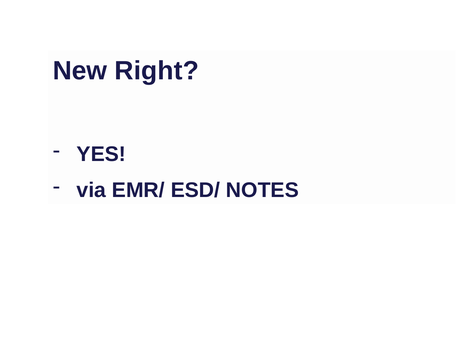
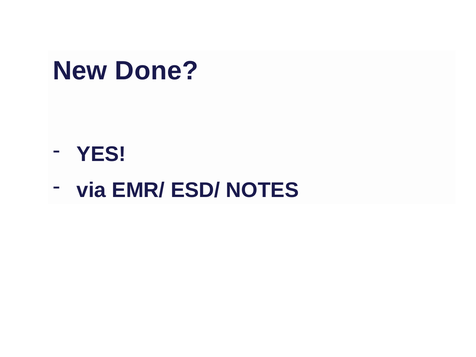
Right: Right -> Done (157, 71)
